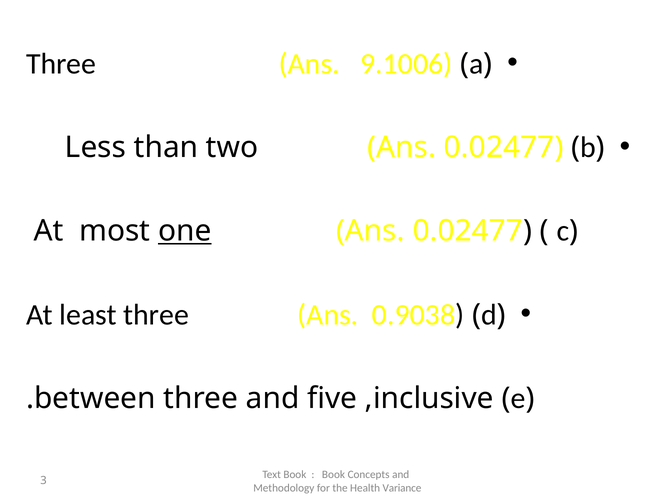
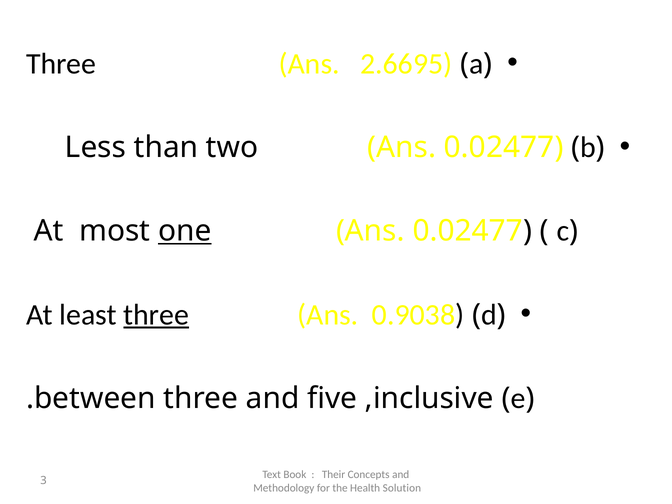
9.1006: 9.1006 -> 2.6695 (406, 64)
three underline: none -> present (156, 315)
Book: Book -> Their (334, 475)
Variance: Variance -> Solution (402, 488)
